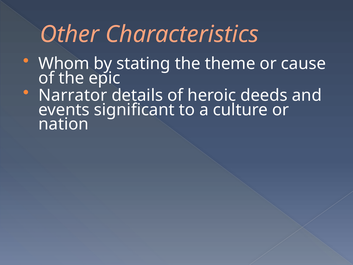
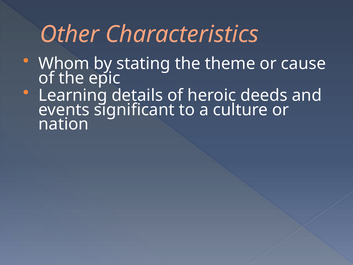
Narrator: Narrator -> Learning (73, 95)
